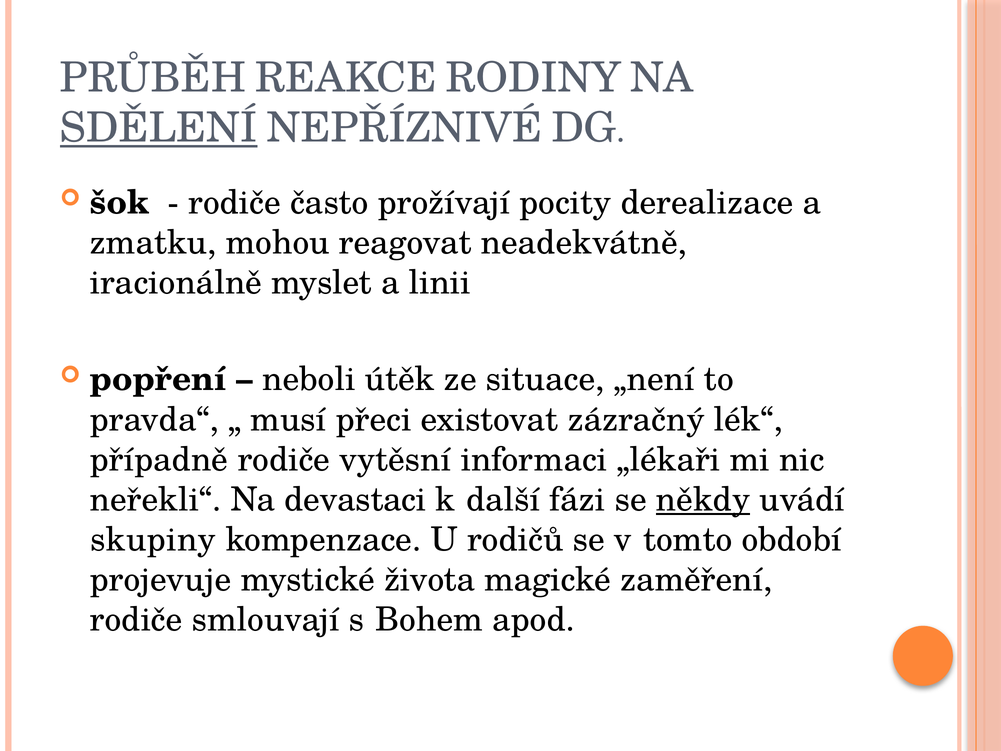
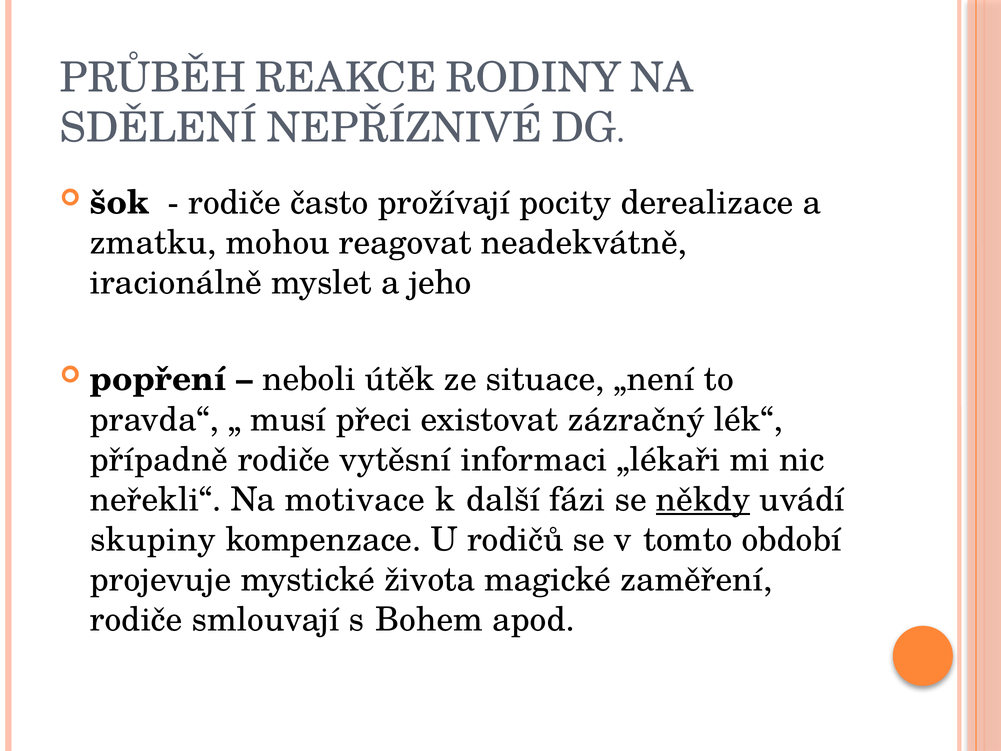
SDĚLENÍ underline: present -> none (159, 128)
linii: linii -> jeho (440, 283)
devastaci: devastaci -> motivace (355, 499)
